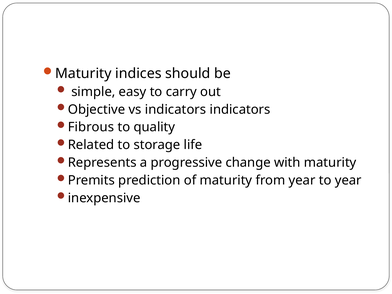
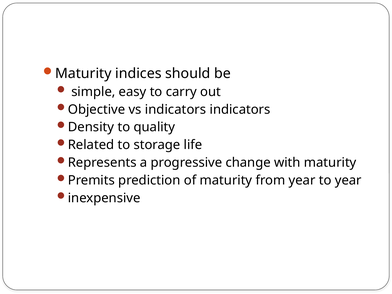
Fibrous: Fibrous -> Density (91, 127)
